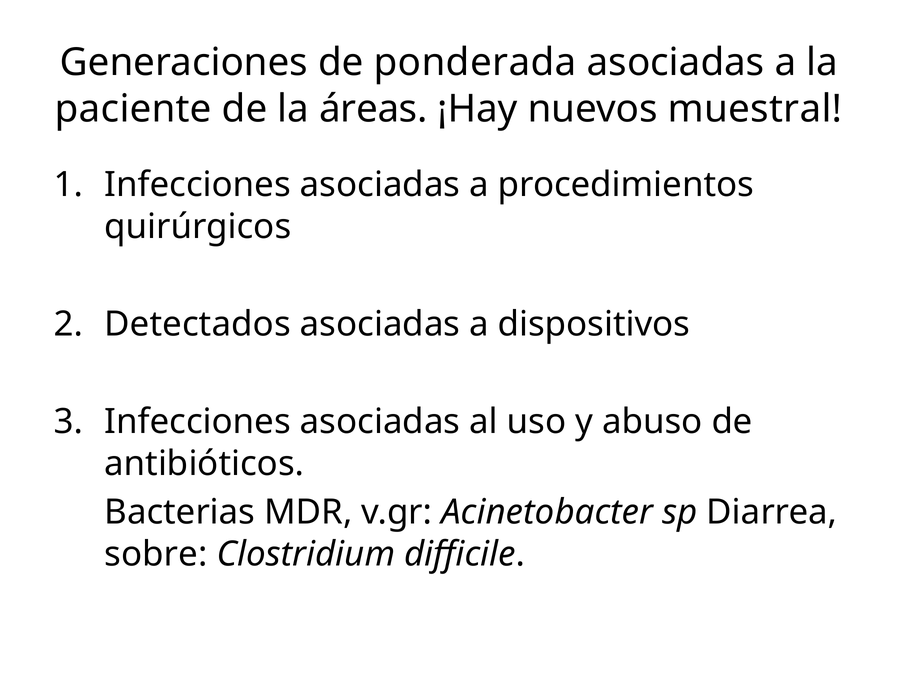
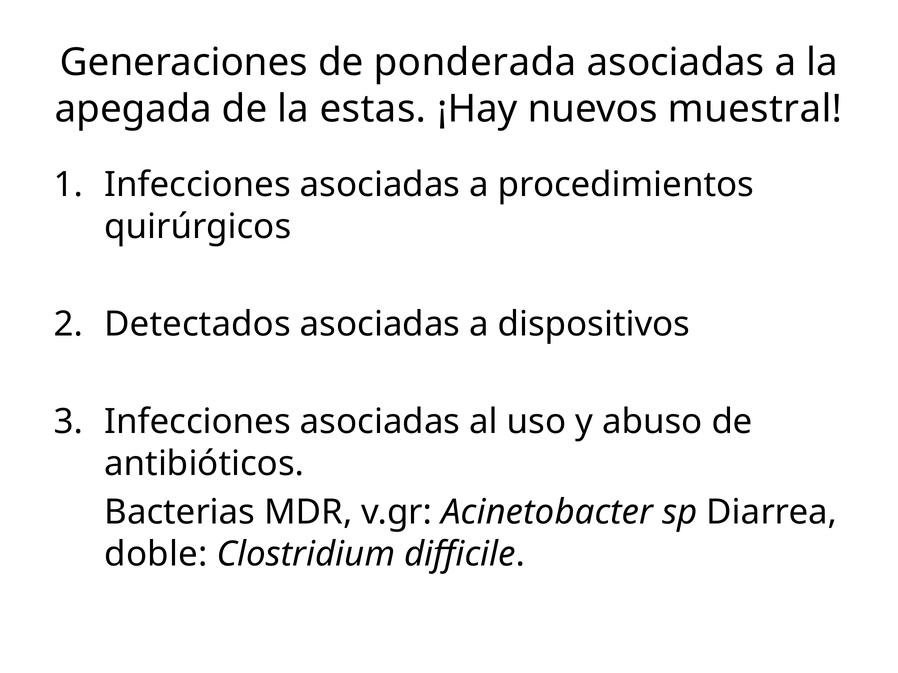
paciente: paciente -> apegada (134, 109)
áreas: áreas -> estas (373, 109)
sobre: sobre -> doble (156, 555)
